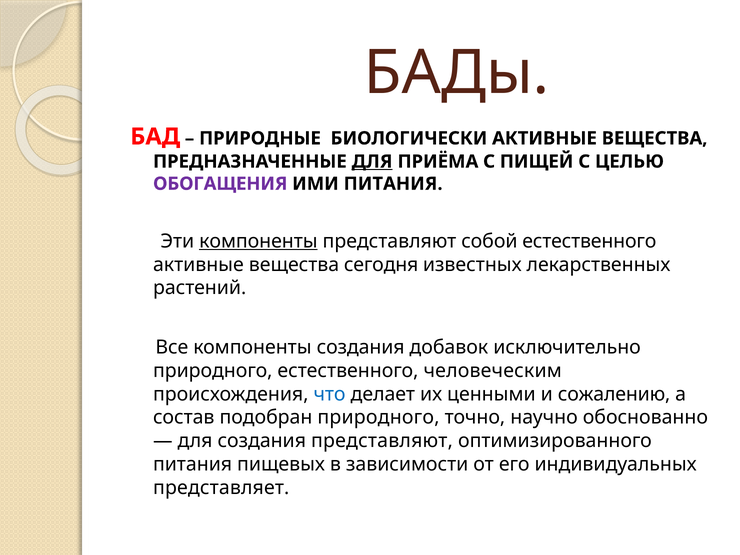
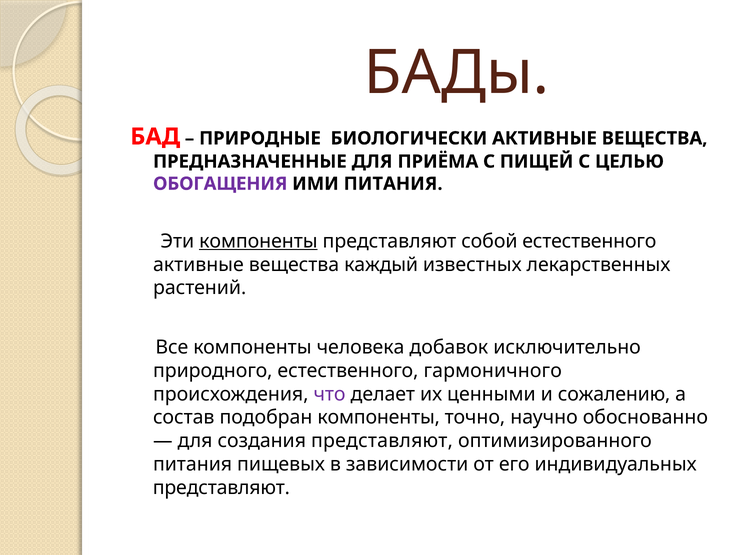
ДЛЯ underline: present -> none (372, 162)
сегодня: сегодня -> каждый (381, 265)
компоненты создания: создания -> человека (361, 347)
человеческим: человеческим -> гармоничного (493, 371)
что colour: blue -> purple (330, 394)
подобран природного: природного -> компоненты (379, 418)
представляет: представляет -> представляют (221, 488)
